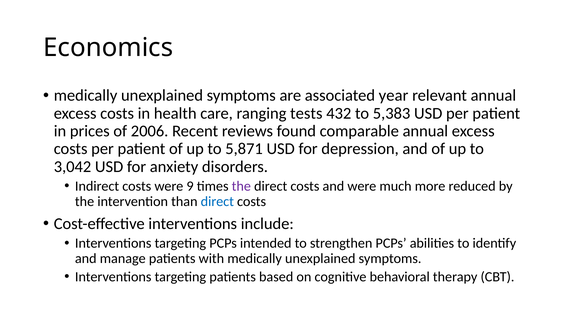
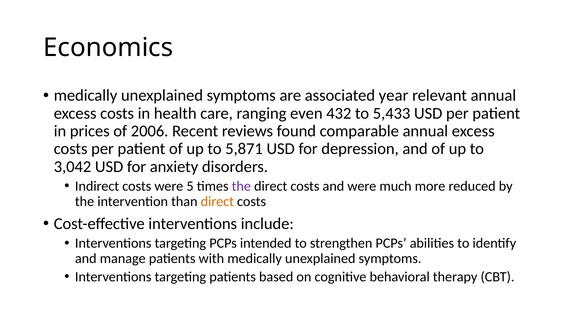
tests: tests -> even (306, 113)
5,383: 5,383 -> 5,433 (392, 113)
9: 9 -> 5 (190, 186)
direct colour: blue -> orange (217, 202)
